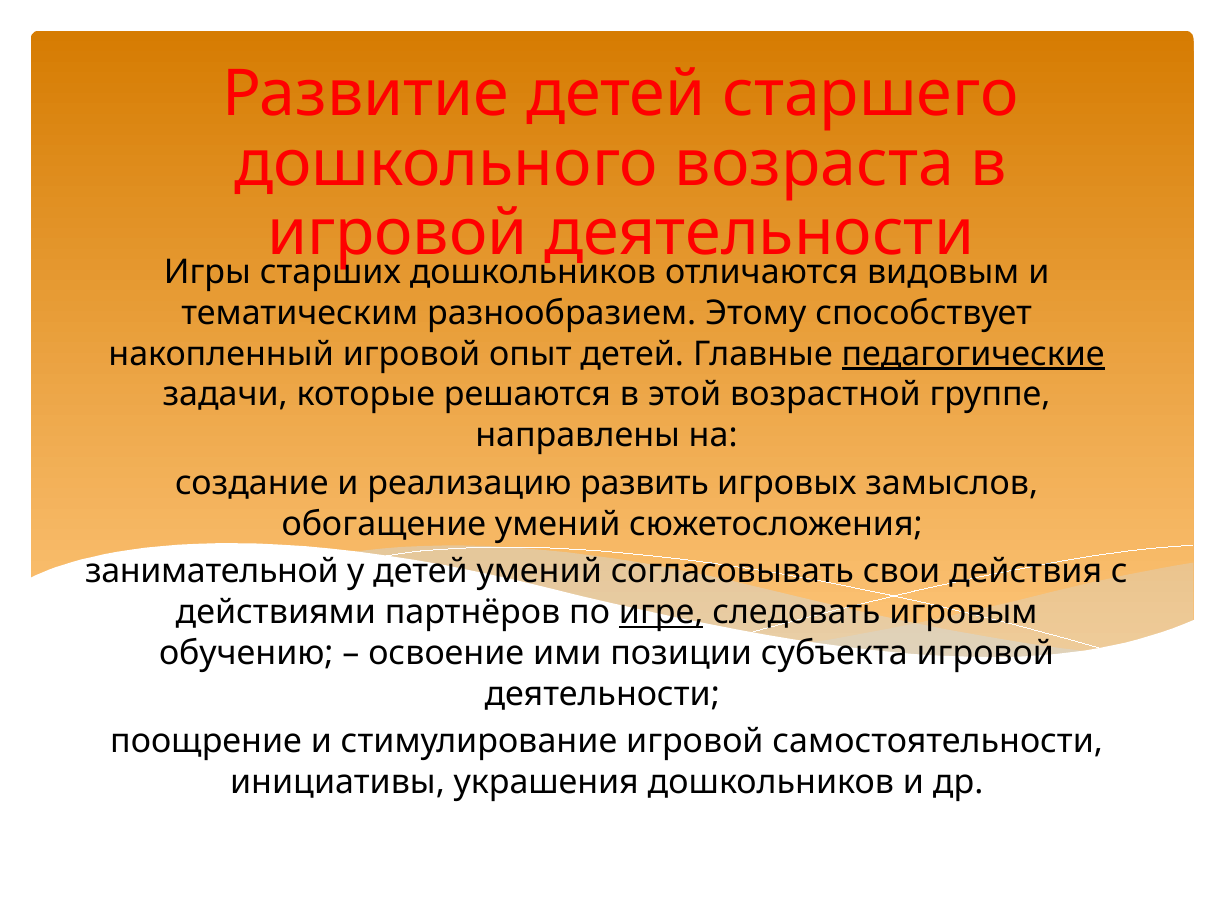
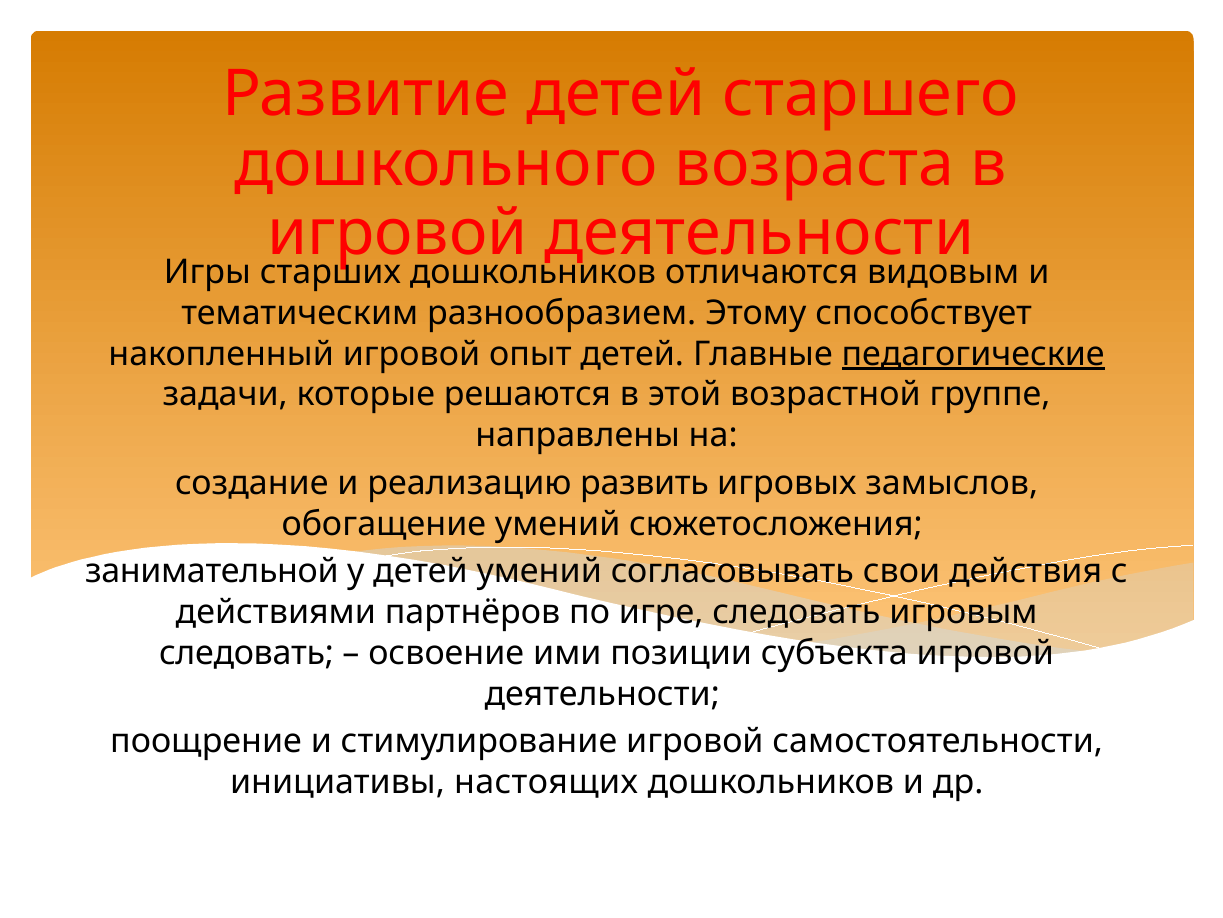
игре underline: present -> none (661, 612)
обучению: обучению -> следовать (246, 653)
украшения: украшения -> настоящих (546, 782)
